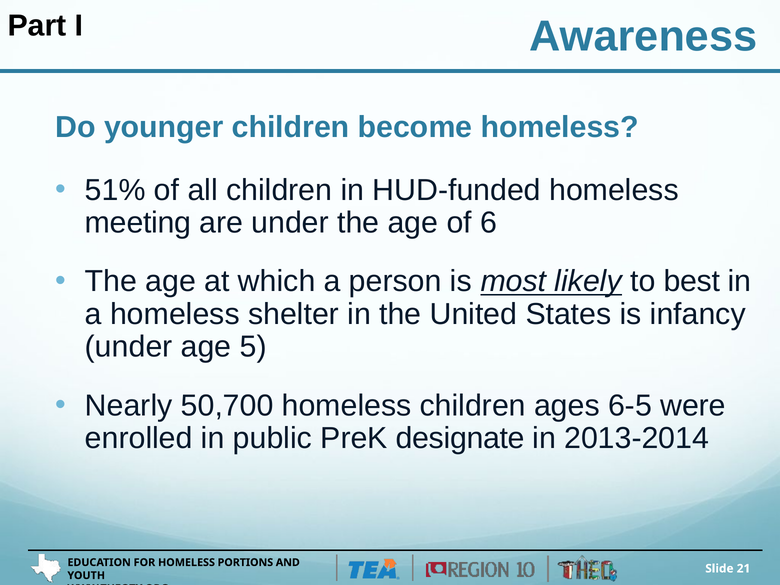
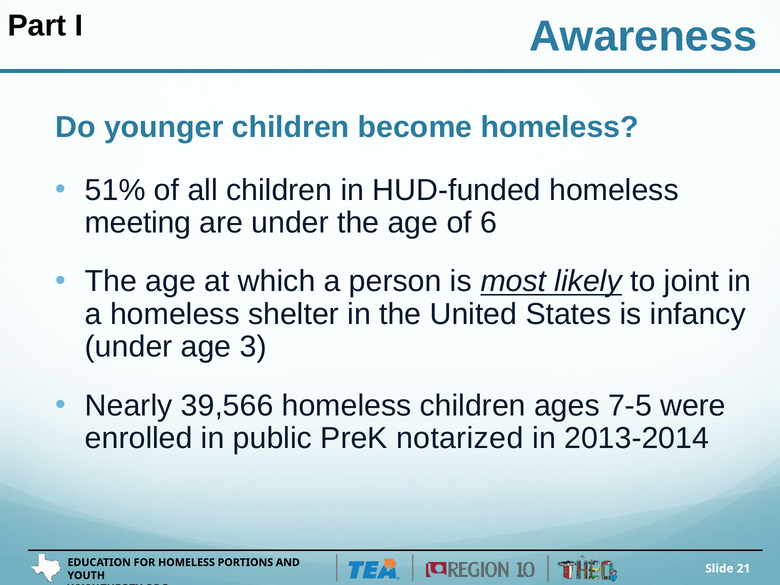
best: best -> joint (692, 281)
5: 5 -> 3 (253, 347)
50,700: 50,700 -> 39,566 (227, 406)
6-5: 6-5 -> 7-5 (630, 406)
designate: designate -> notarized (460, 438)
